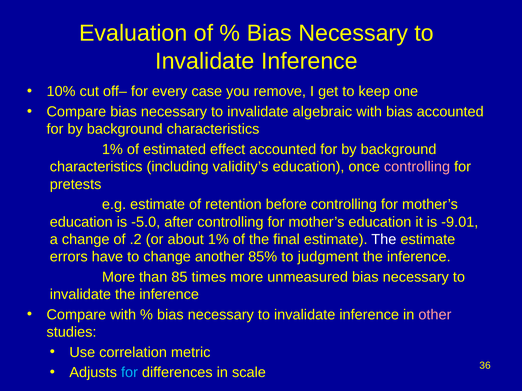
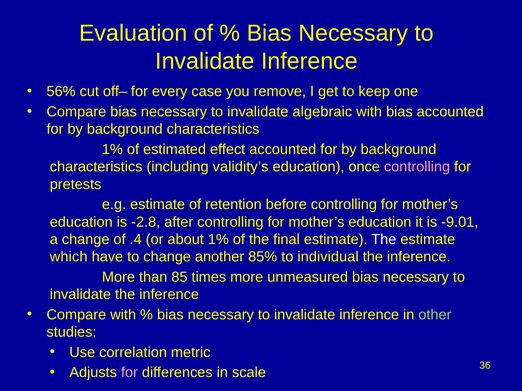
10%: 10% -> 56% (61, 92)
-5.0: -5.0 -> -2.8 (146, 222)
.2: .2 -> .4 (136, 240)
errors: errors -> which (69, 257)
judgment: judgment -> individual (328, 257)
other colour: pink -> light green (435, 315)
for colour: light blue -> pink (129, 373)
